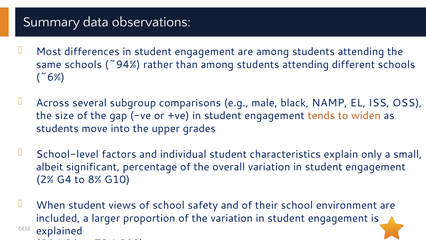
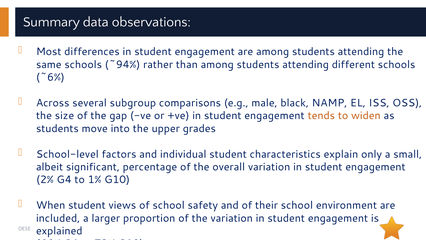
8%: 8% -> 1% (95, 180)
